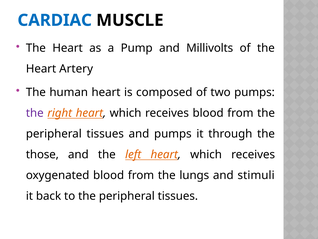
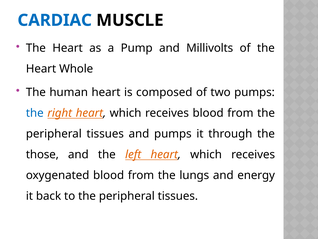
Artery: Artery -> Whole (76, 69)
the colour: purple -> blue (35, 113)
stimuli: stimuli -> energy (256, 175)
